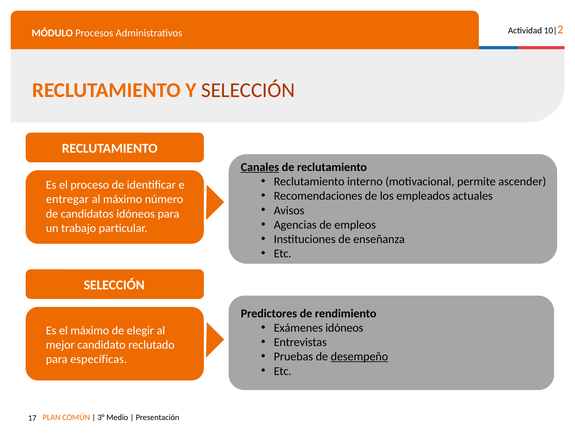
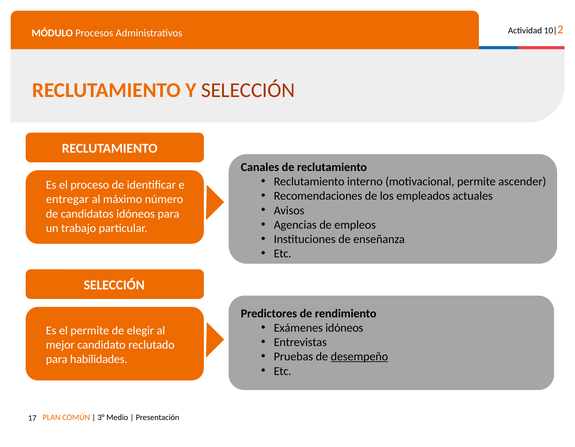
Canales underline: present -> none (260, 167)
el máximo: máximo -> permite (90, 331)
específicas: específicas -> habilidades (99, 359)
